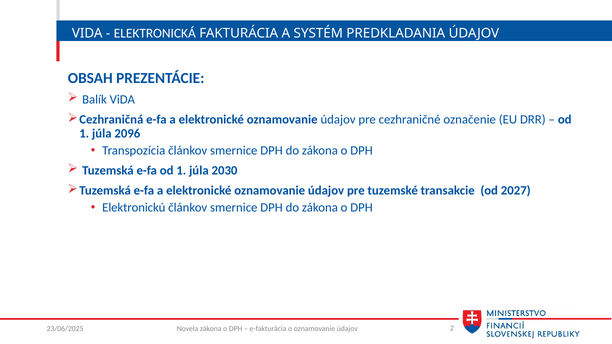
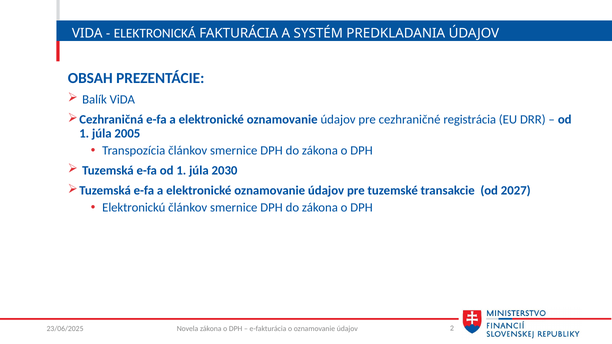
označenie: označenie -> registrácia (470, 120)
2096: 2096 -> 2005 (127, 134)
